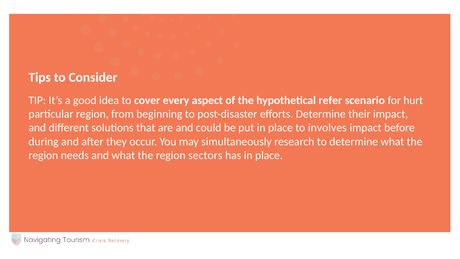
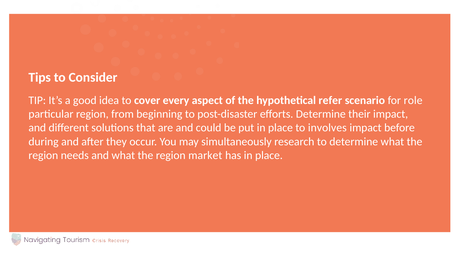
hurt: hurt -> role (413, 100)
sectors: sectors -> market (205, 155)
